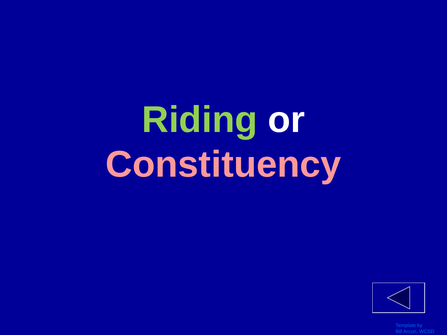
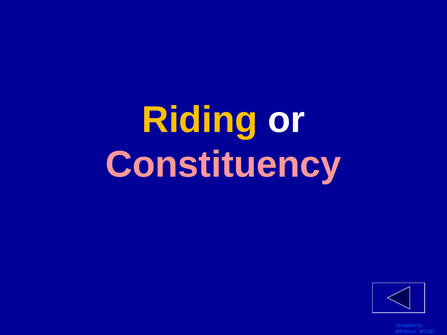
Riding colour: light green -> yellow (200, 120)
